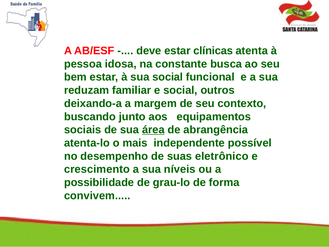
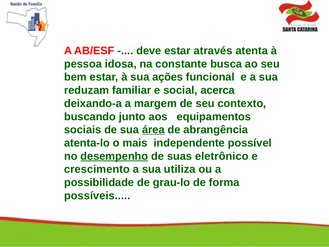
clínicas: clínicas -> através (213, 51)
sua social: social -> ações (168, 77)
outros: outros -> acerca (218, 90)
desempenho underline: none -> present (114, 156)
níveis: níveis -> utiliza (180, 169)
convivem: convivem -> possíveis (97, 195)
